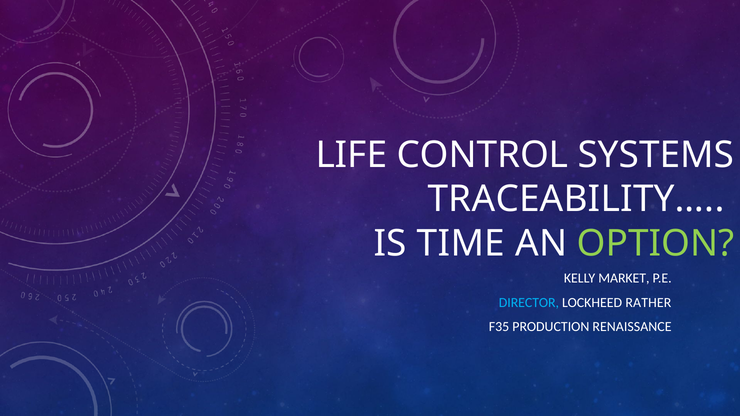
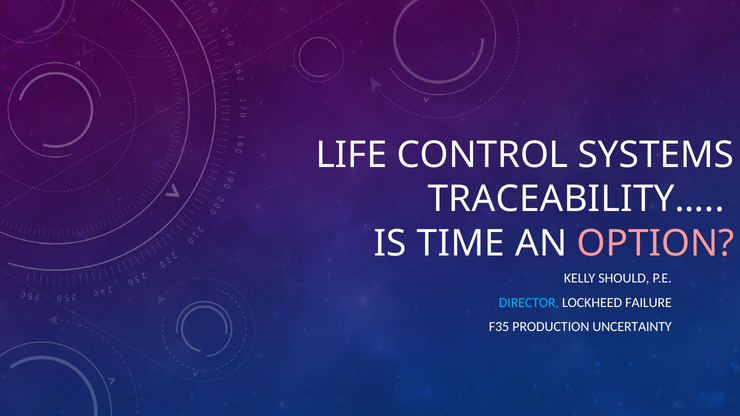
OPTION colour: light green -> pink (655, 244)
MARKET: MARKET -> SHOULD (624, 278)
RATHER: RATHER -> FAILURE (649, 303)
RENAISSANCE: RENAISSANCE -> UNCERTAINTY (632, 327)
